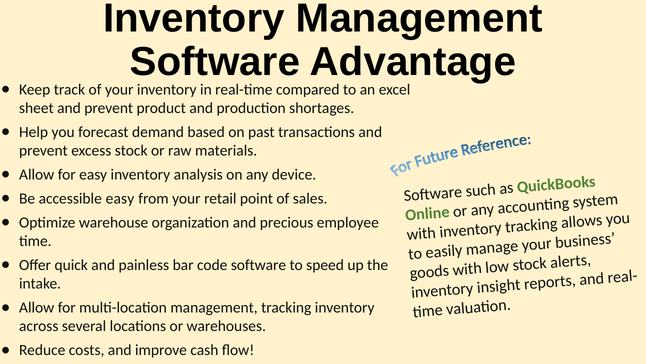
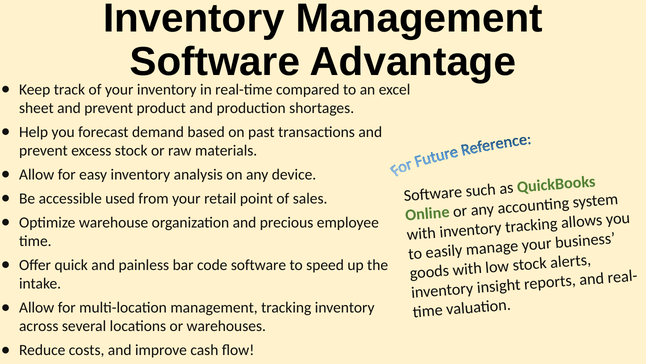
accessible easy: easy -> used (120, 198)
